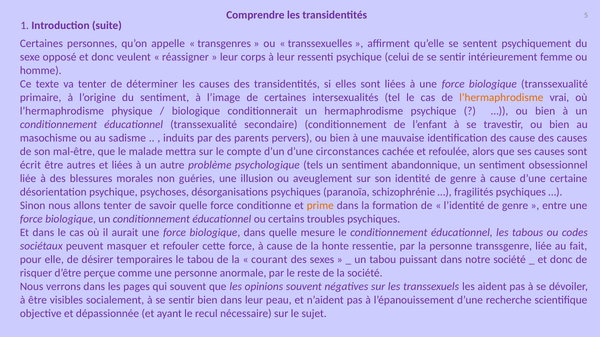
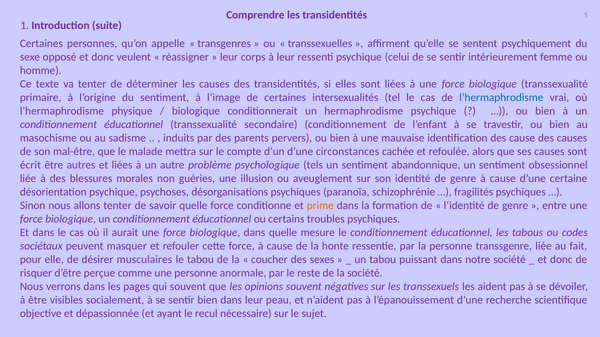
l’hermaphrodisme colour: orange -> blue (501, 98)
temporaires: temporaires -> musculaires (144, 260)
courant: courant -> coucher (269, 260)
